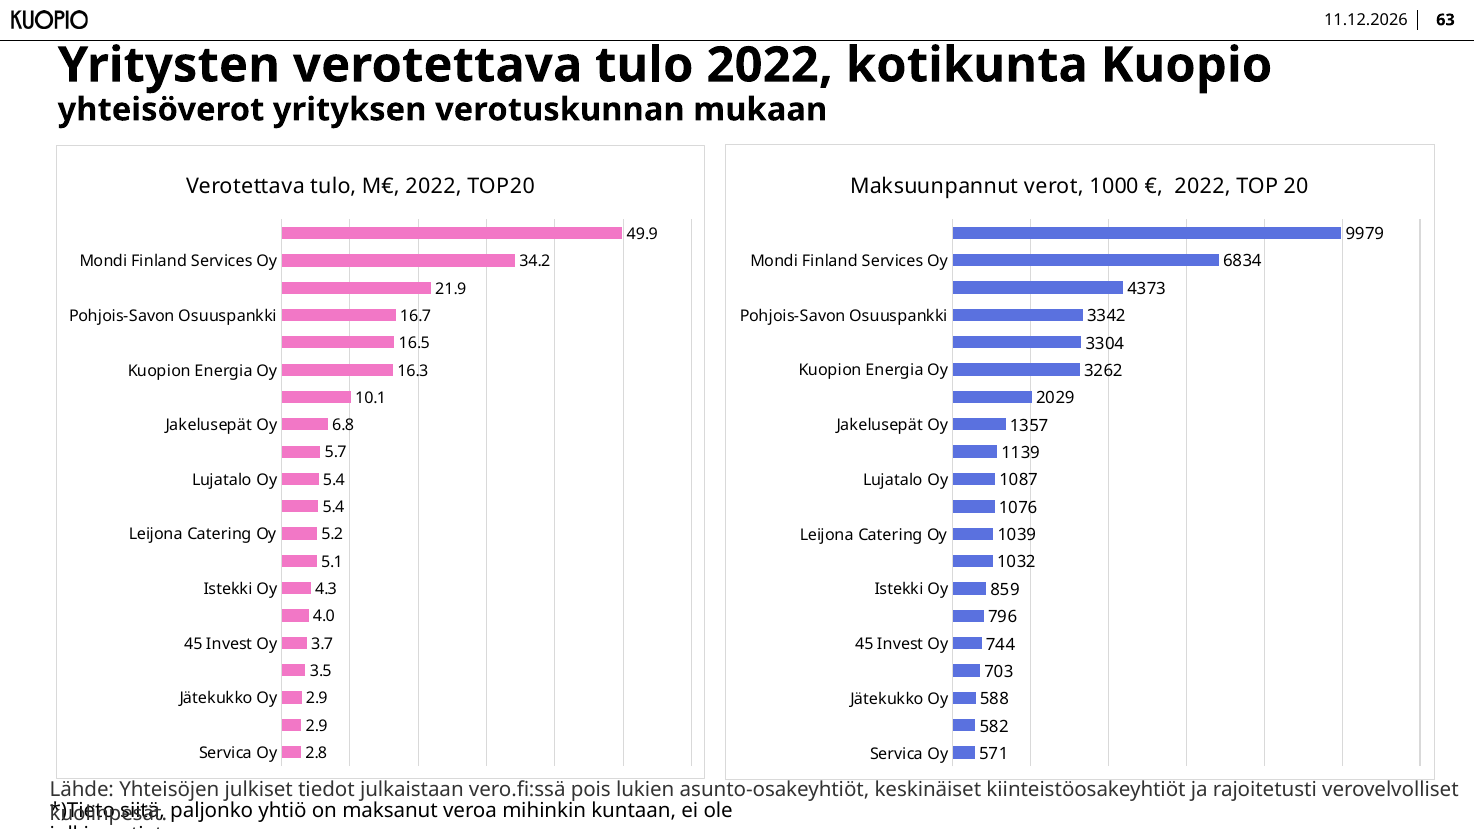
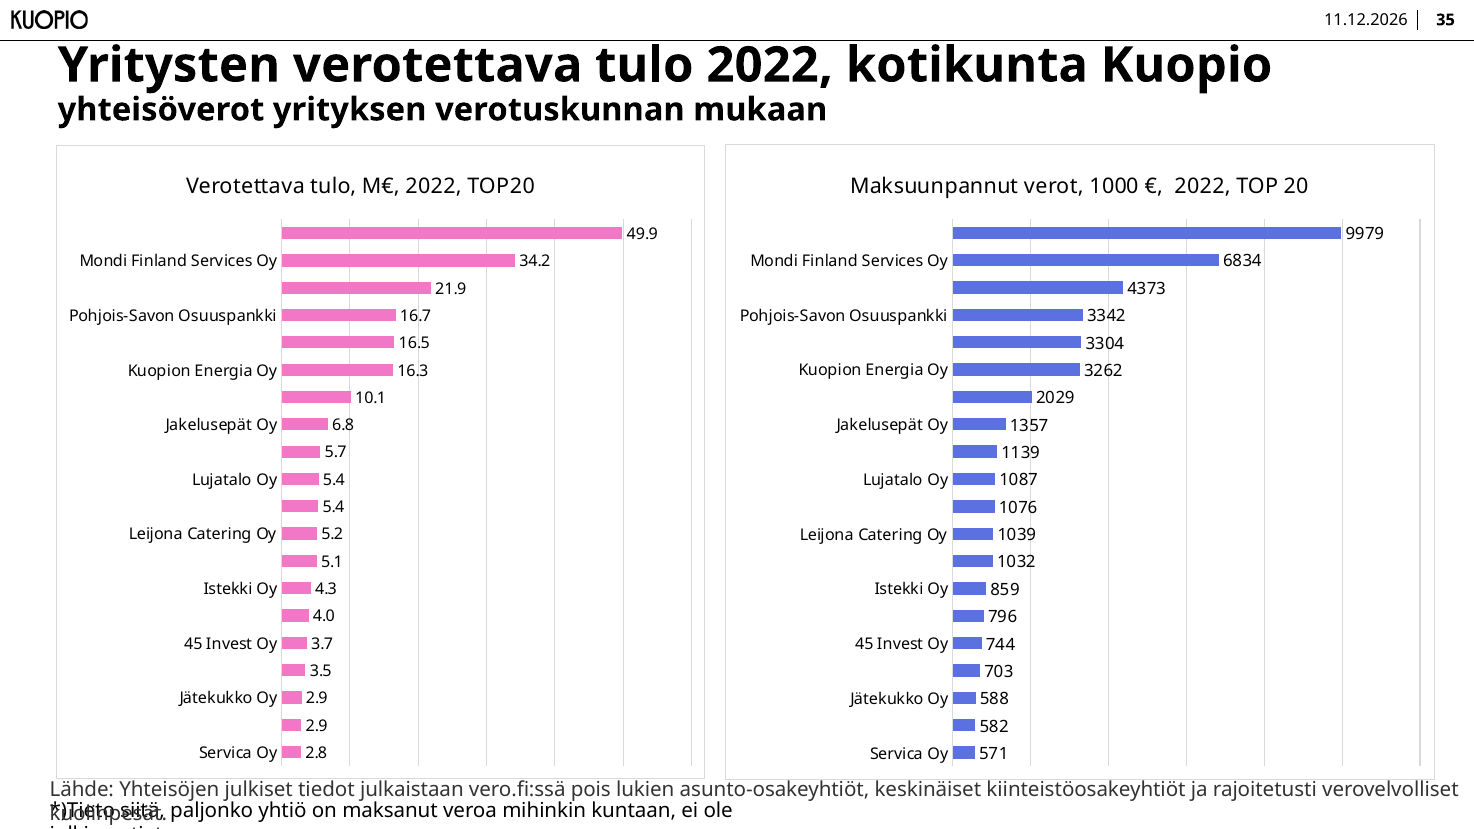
63: 63 -> 35 (1445, 20)
